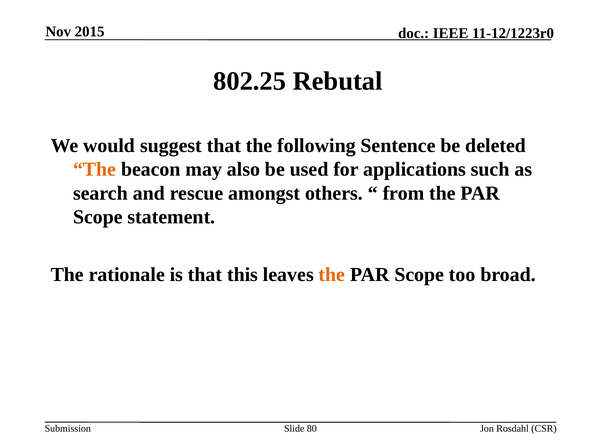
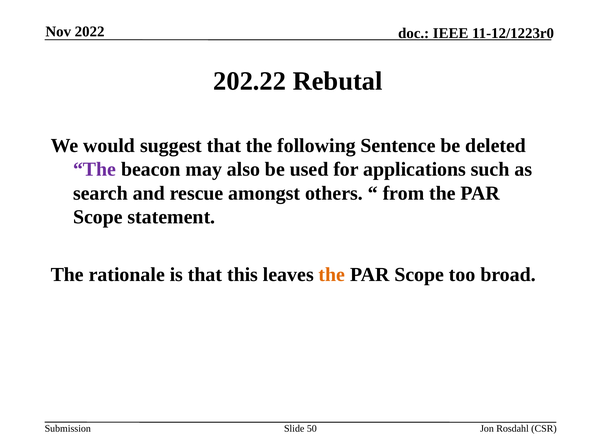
2015: 2015 -> 2022 (90, 32)
802.25: 802.25 -> 202.22 (250, 81)
The colour: orange -> purple (95, 169)
80: 80 -> 50 (312, 429)
